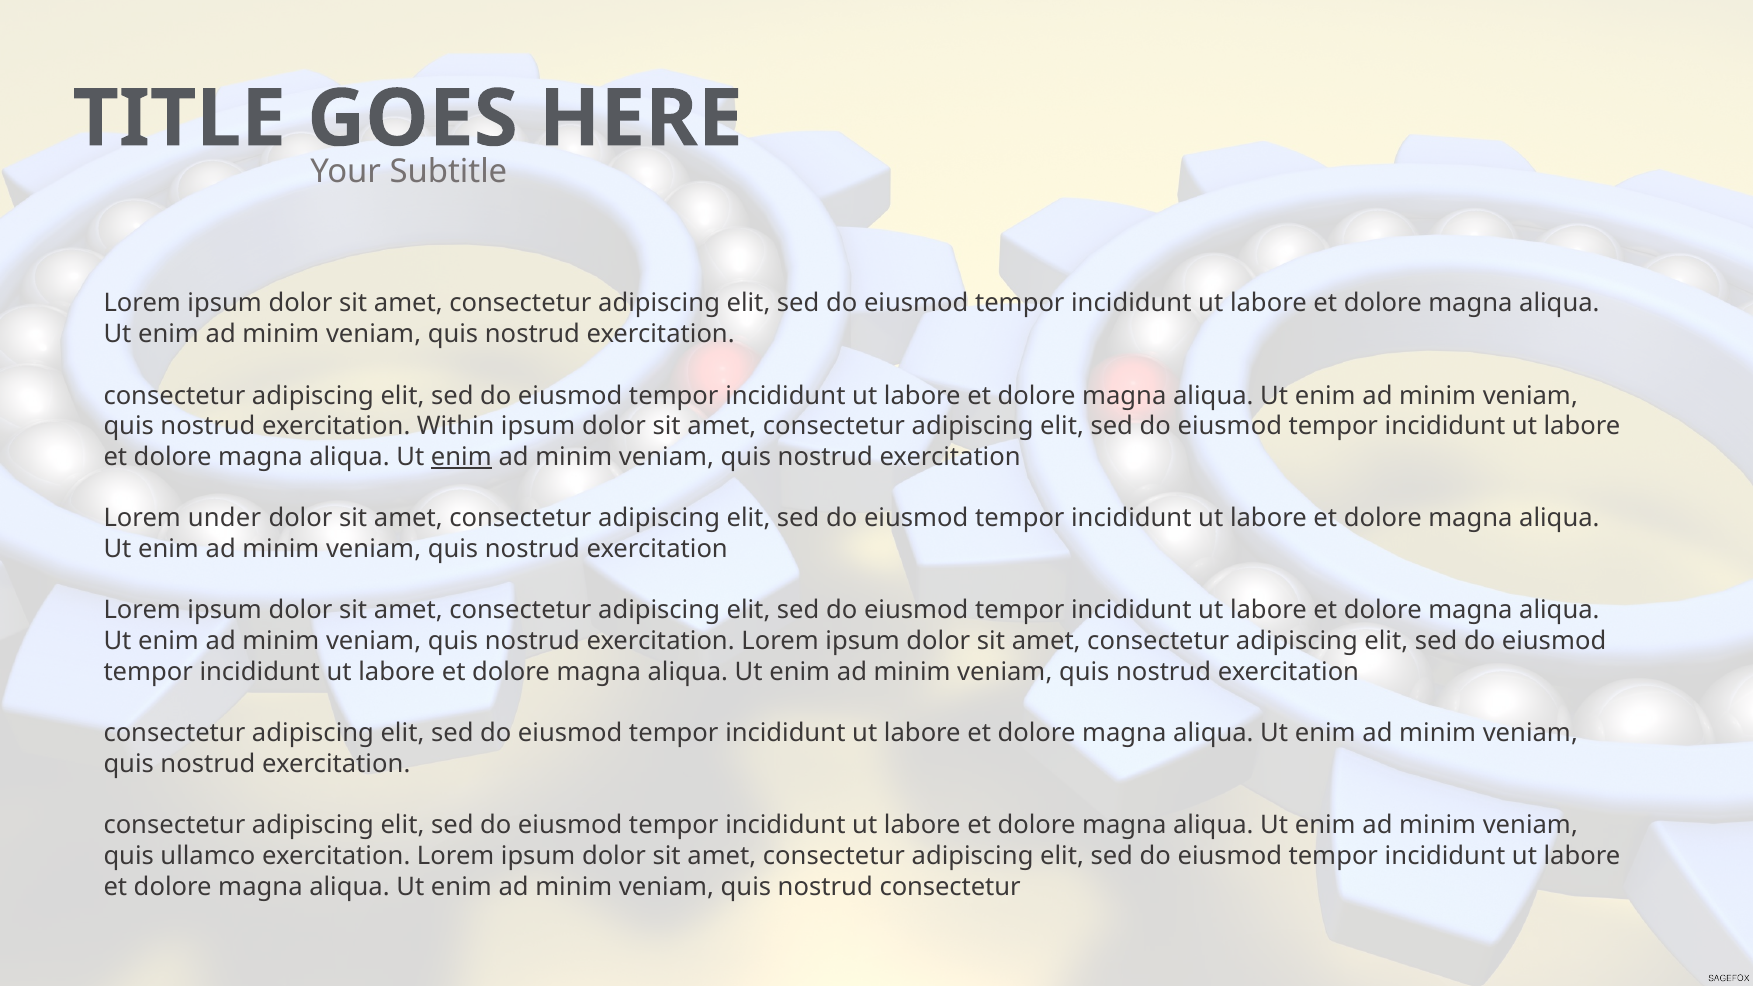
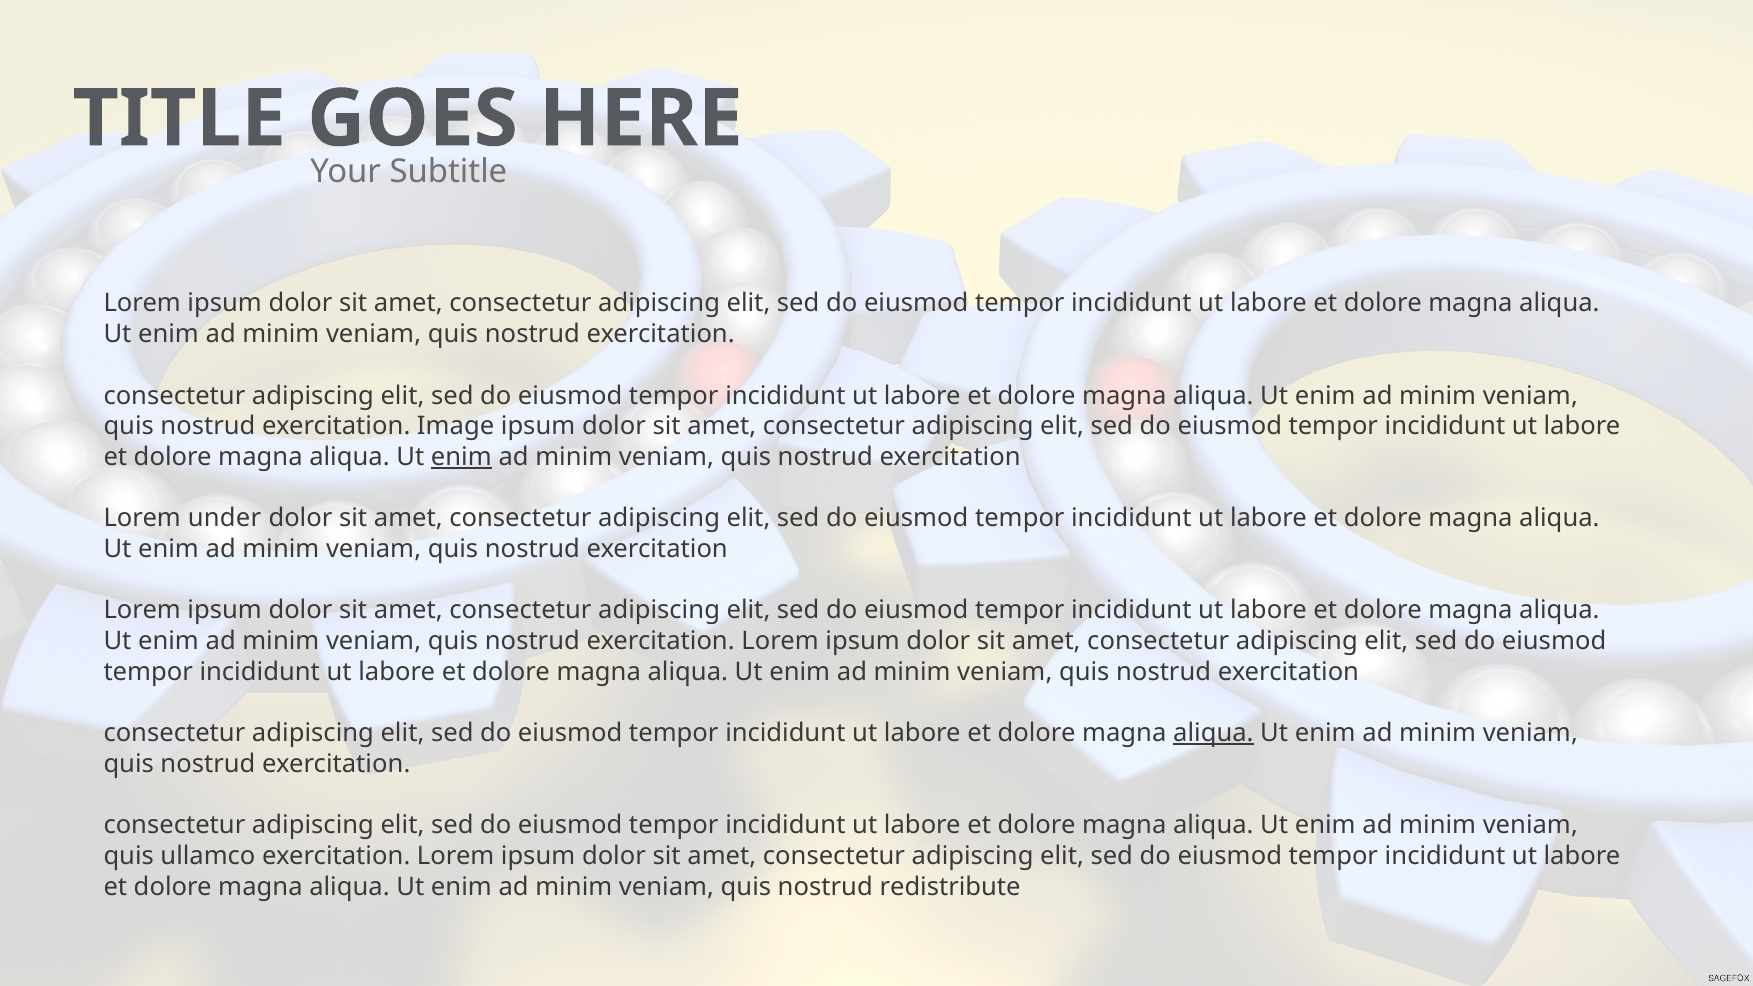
Within: Within -> Image (456, 426)
aliqua underline: none -> present (1213, 733)
nostrud consectetur: consectetur -> redistribute (950, 887)
